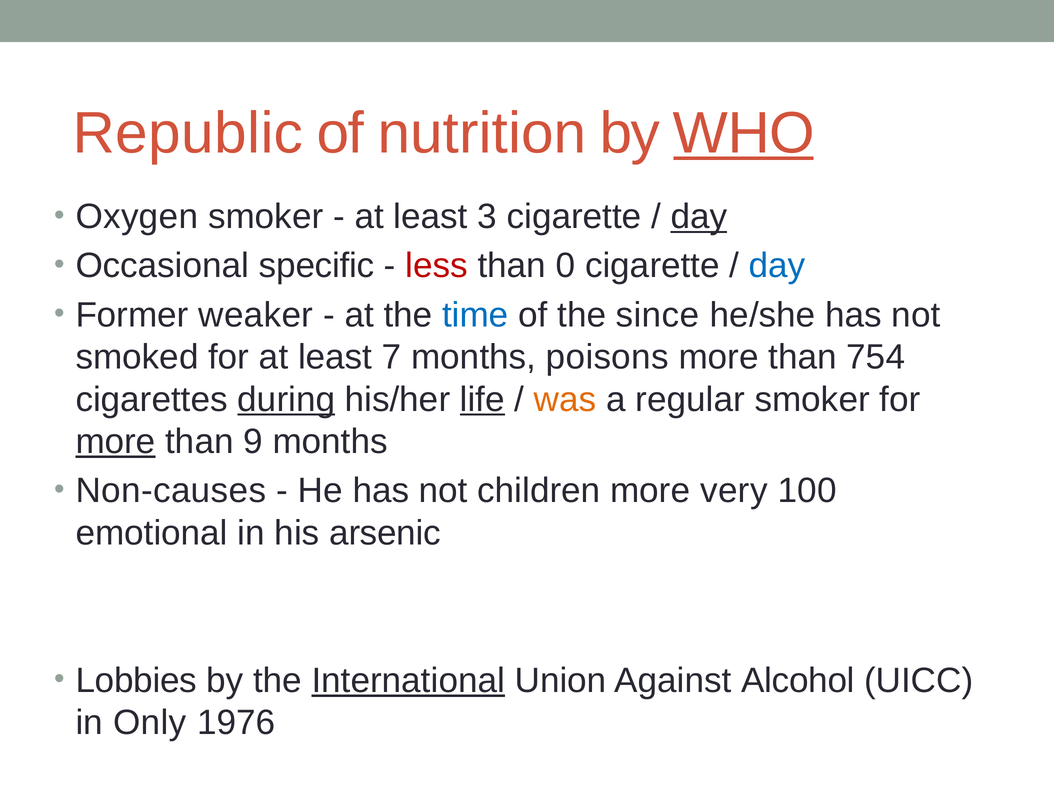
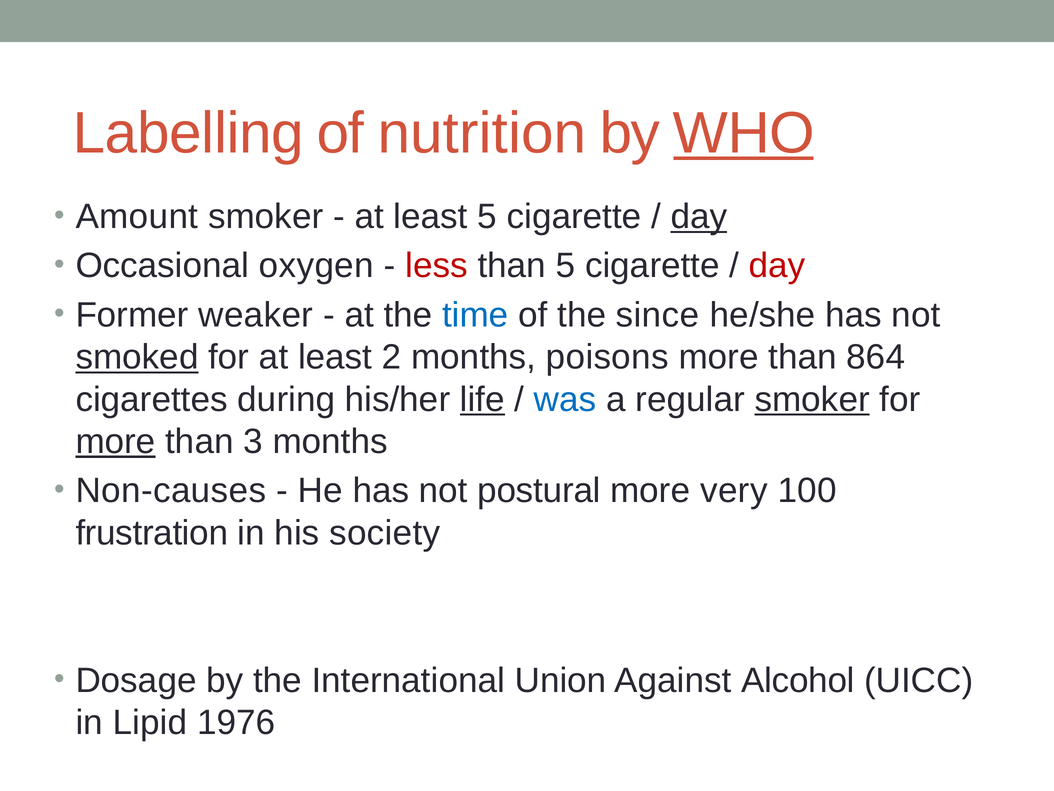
Republic: Republic -> Labelling (188, 133)
Oxygen: Oxygen -> Amount (137, 217)
least 3: 3 -> 5 (487, 217)
specific: specific -> oxygen (316, 266)
than 0: 0 -> 5 (565, 266)
day colour: blue -> red (777, 266)
smoked underline: none -> present (137, 357)
7: 7 -> 2 (392, 357)
754: 754 -> 864 (876, 357)
during underline: present -> none (286, 399)
was colour: orange -> blue (565, 399)
smoker underline: none -> present (812, 399)
9: 9 -> 3 (253, 441)
children: children -> postural (539, 491)
emotional: emotional -> frustration (152, 533)
arsenic: arsenic -> society (385, 533)
Lobbies: Lobbies -> Dosage (136, 680)
International underline: present -> none (408, 680)
Only: Only -> Lipid (150, 722)
